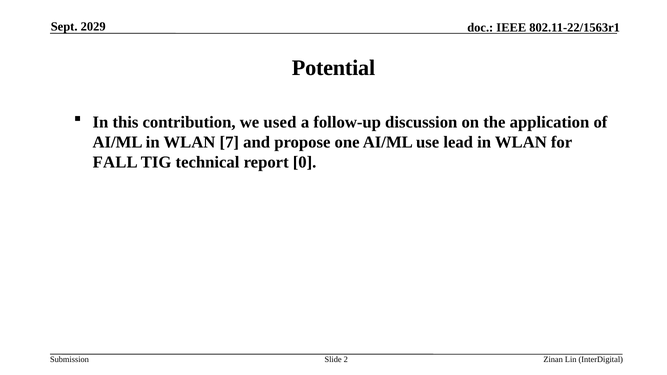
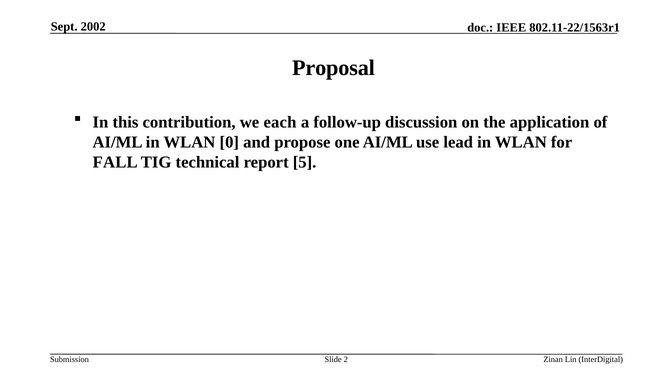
2029: 2029 -> 2002 (93, 27)
Potential: Potential -> Proposal (333, 68)
used: used -> each (280, 122)
7: 7 -> 0 (229, 142)
0: 0 -> 5 (305, 162)
